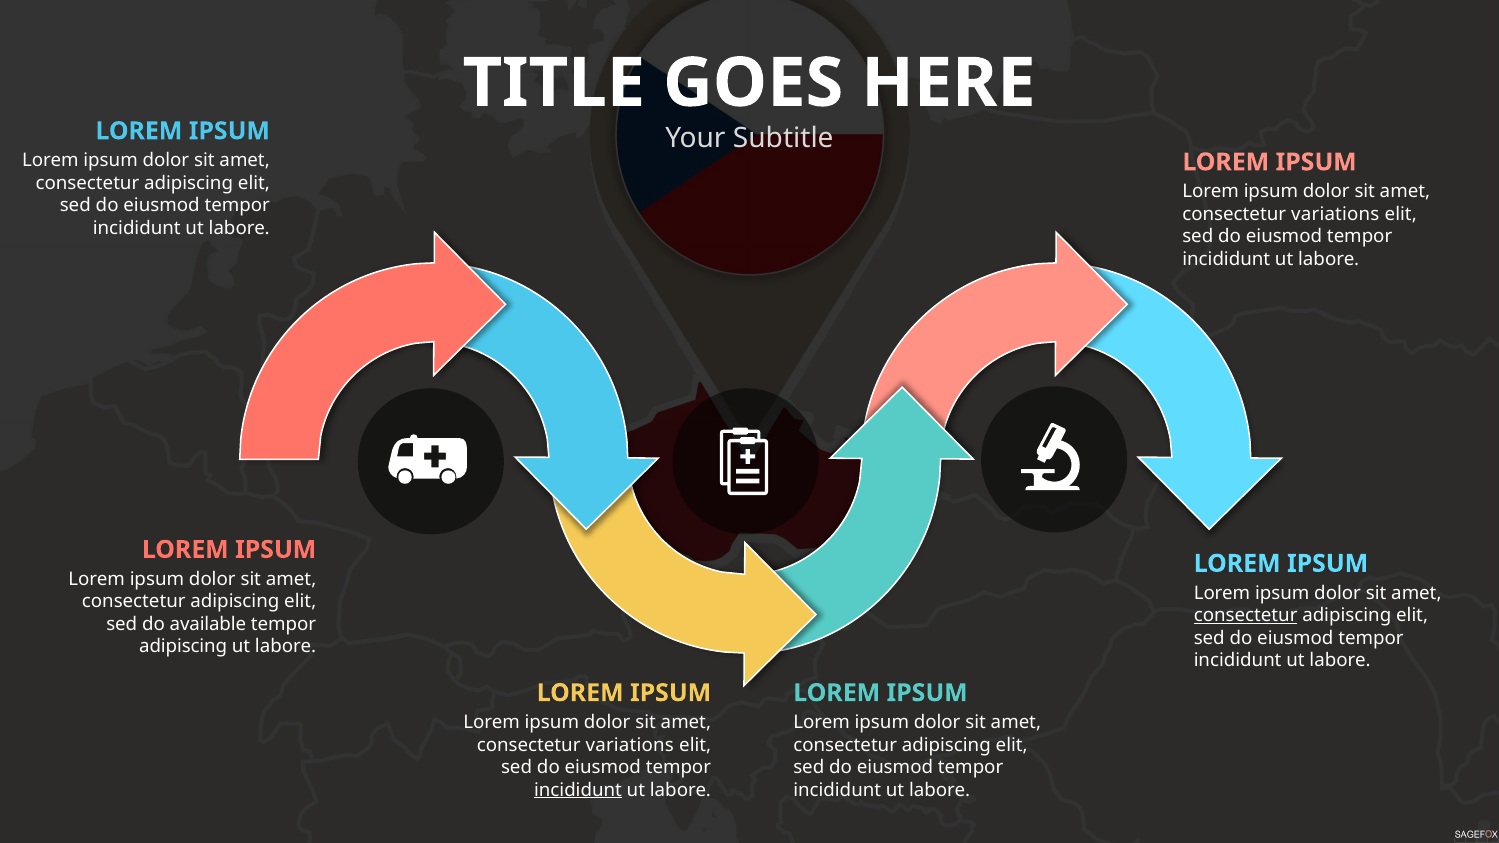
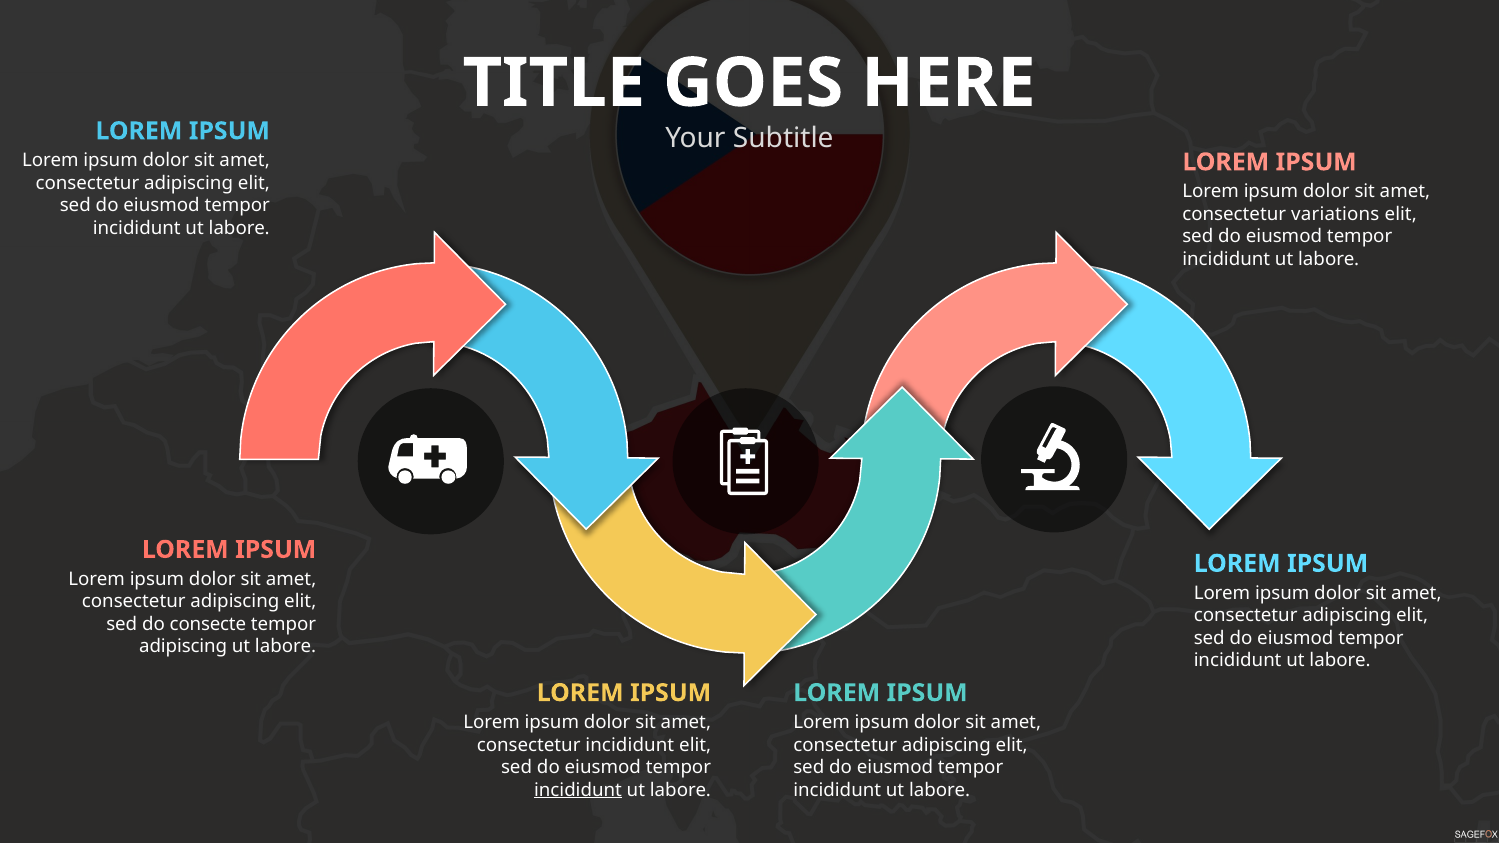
consectetur underline: present -> none (1246, 616)
available: available -> consecte (208, 624)
variations: variations -> incididunt (630, 745)
